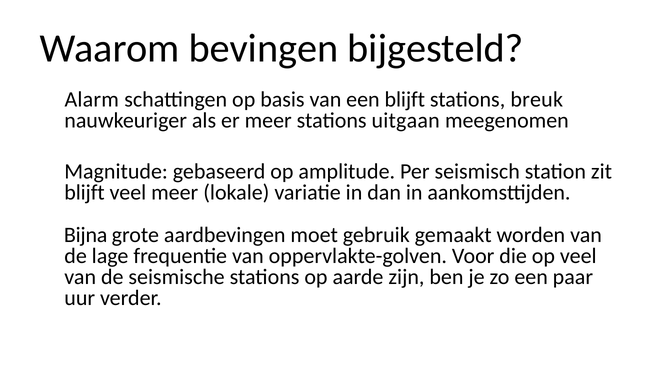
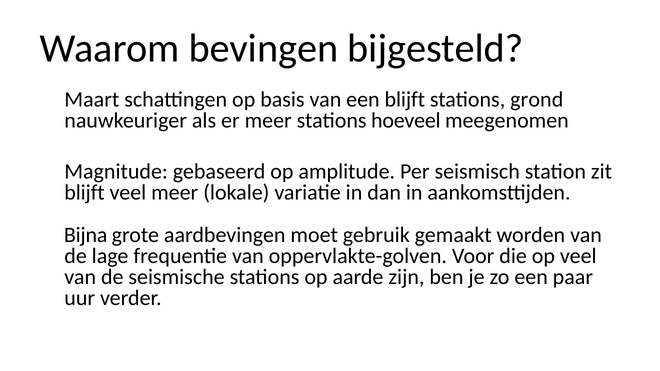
Alarm: Alarm -> Maart (92, 100)
breuk: breuk -> grond (537, 100)
uitgaan: uitgaan -> hoeveel (406, 121)
